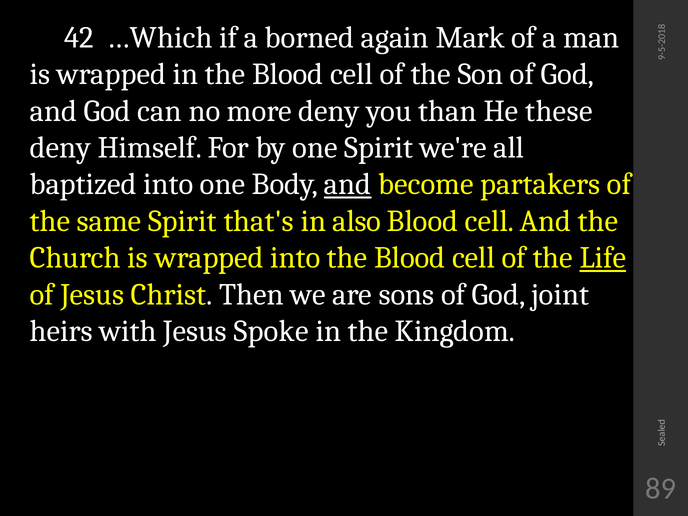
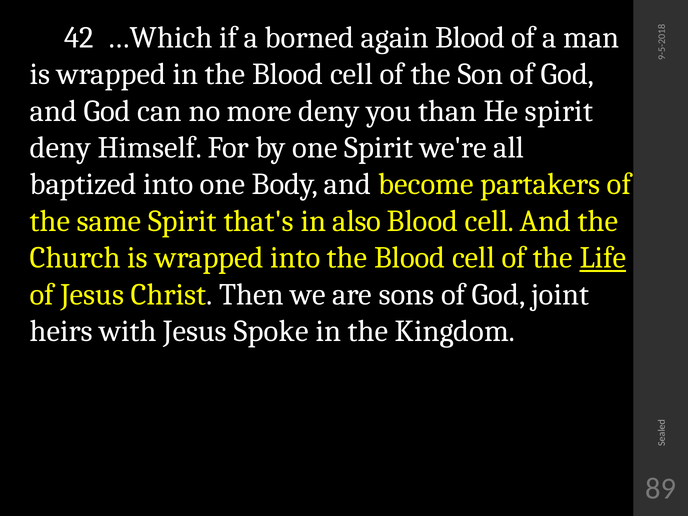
again Mark: Mark -> Blood (470, 38)
He these: these -> spirit (559, 111)
and underline: present -> none (348, 184)
